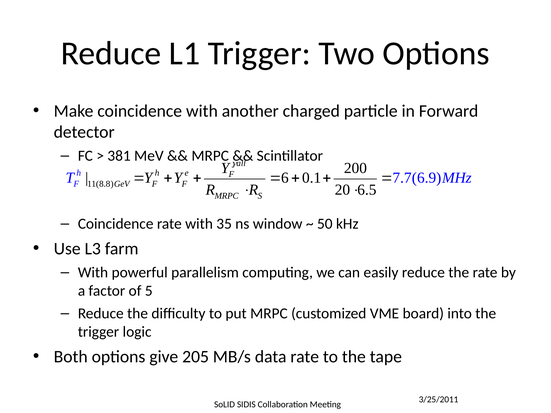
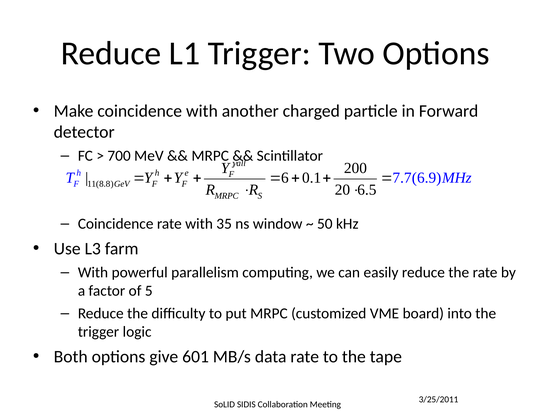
381: 381 -> 700 (119, 156)
205: 205 -> 601 (196, 357)
